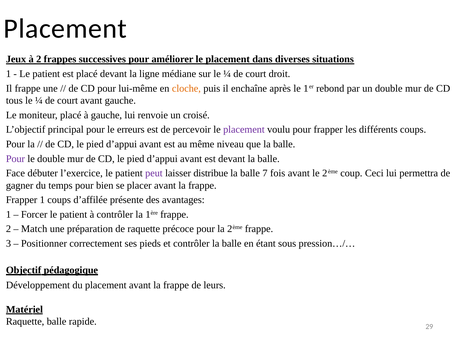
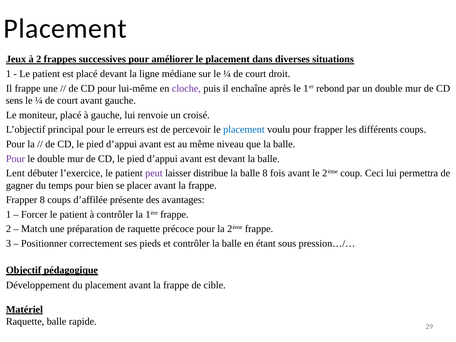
cloche colour: orange -> purple (186, 88)
tous: tous -> sens (14, 100)
placement colour: purple -> blue (244, 130)
Face: Face -> Lent (15, 173)
balle 7: 7 -> 8 (265, 173)
Frapper 1: 1 -> 8 (42, 200)
leurs: leurs -> cible (215, 285)
